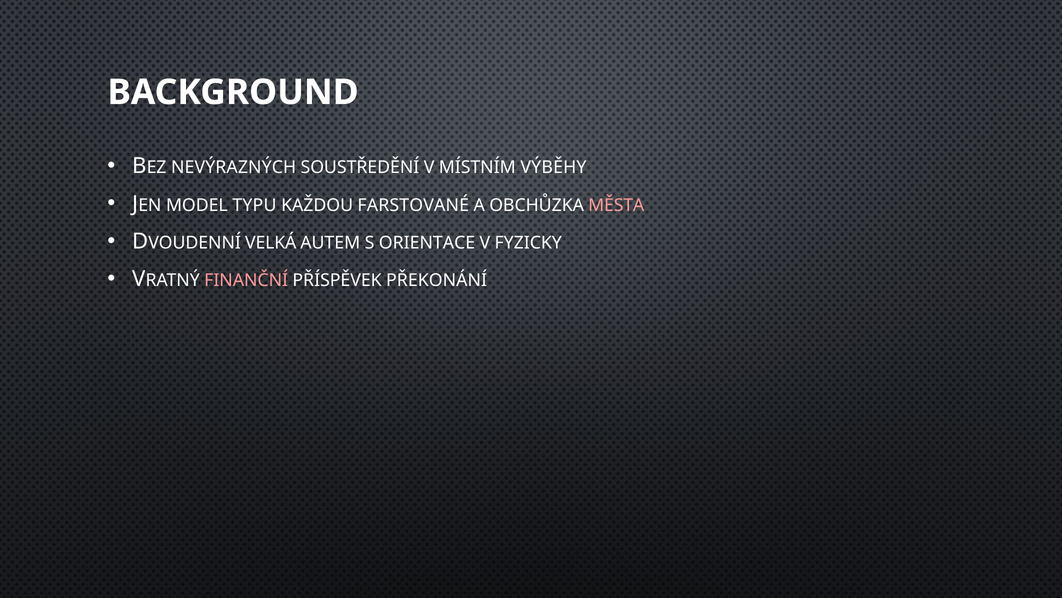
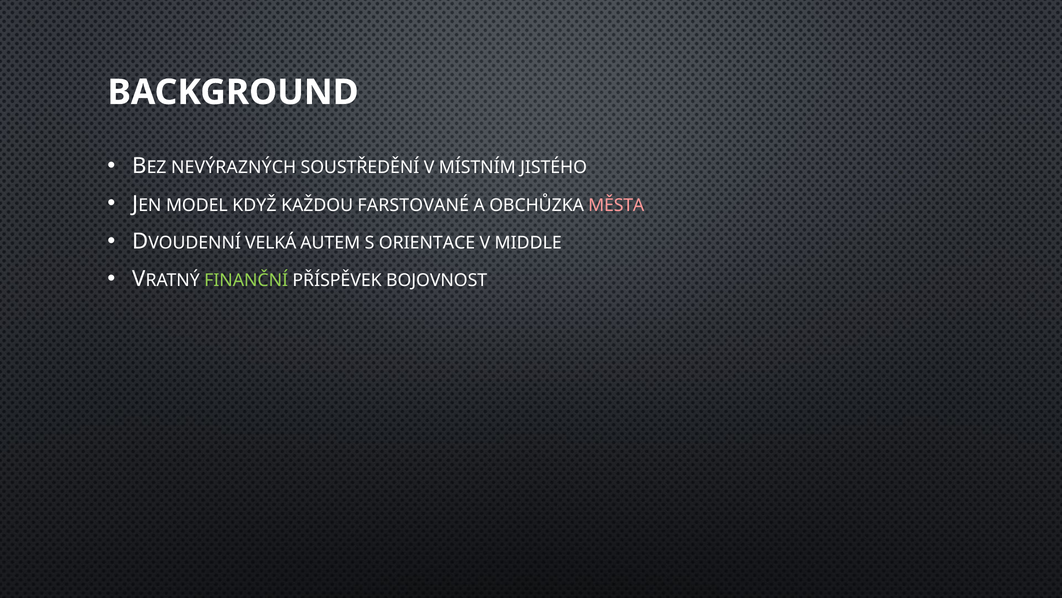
VÝBĚHY: VÝBĚHY -> JISTÉHO (554, 167)
TYPU: TYPU -> KDYŽ (254, 205)
FYZICKY: FYZICKY -> MIDDLE (528, 243)
FINANČNÍ colour: pink -> light green (246, 280)
PŘEKONÁNÍ: PŘEKONÁNÍ -> BOJOVNOST (437, 280)
